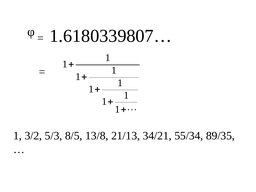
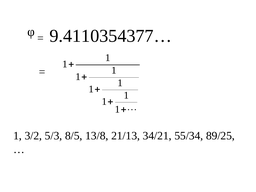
1.6180339807…: 1.6180339807… -> 9.4110354377… (111, 36)
89/35: 89/35 -> 89/25 (220, 136)
